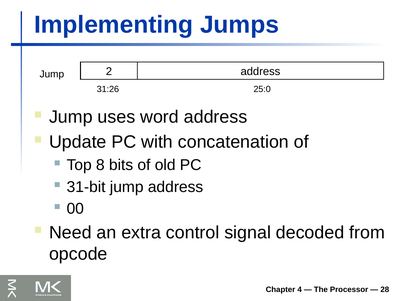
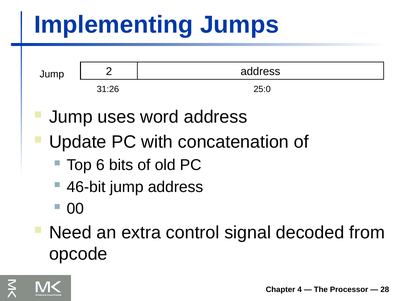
8: 8 -> 6 (100, 165)
31-bit: 31-bit -> 46-bit (86, 187)
